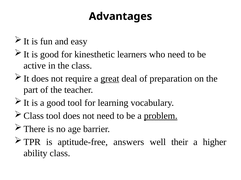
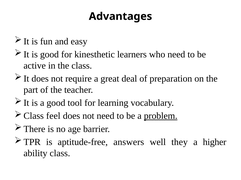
great underline: present -> none (110, 79)
tool: tool -> feel (53, 116)
their: their -> they (180, 143)
